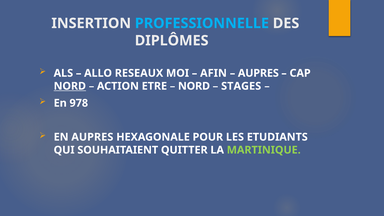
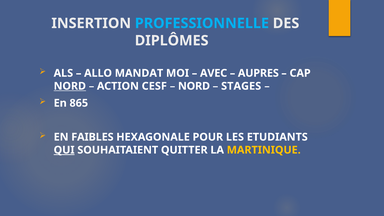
RESEAUX: RESEAUX -> MANDAT (139, 73)
AFIN: AFIN -> AVEC (214, 73)
ETRE: ETRE -> CESF (154, 86)
978: 978 -> 865 (79, 103)
EN AUPRES: AUPRES -> FAIBLES (92, 137)
QUI underline: none -> present (64, 150)
MARTINIQUE colour: light green -> yellow (264, 150)
